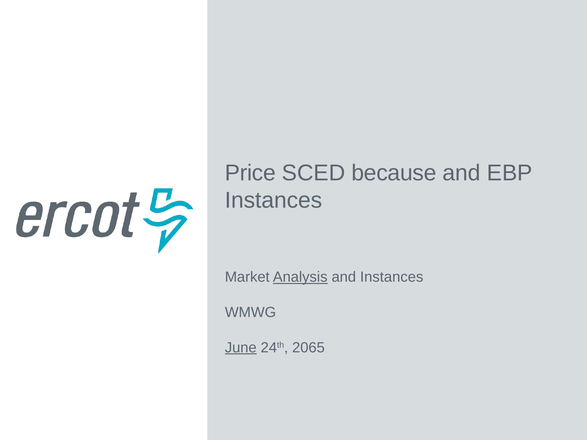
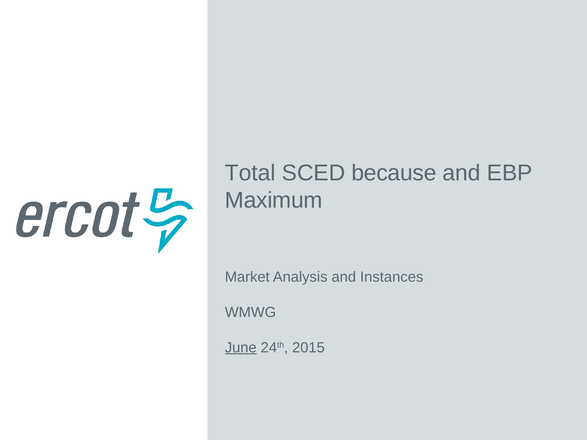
Price: Price -> Total (250, 173)
Instances: Instances -> Maximum (274, 201)
Analysis underline: present -> none (300, 277)
2065: 2065 -> 2015 (308, 348)
